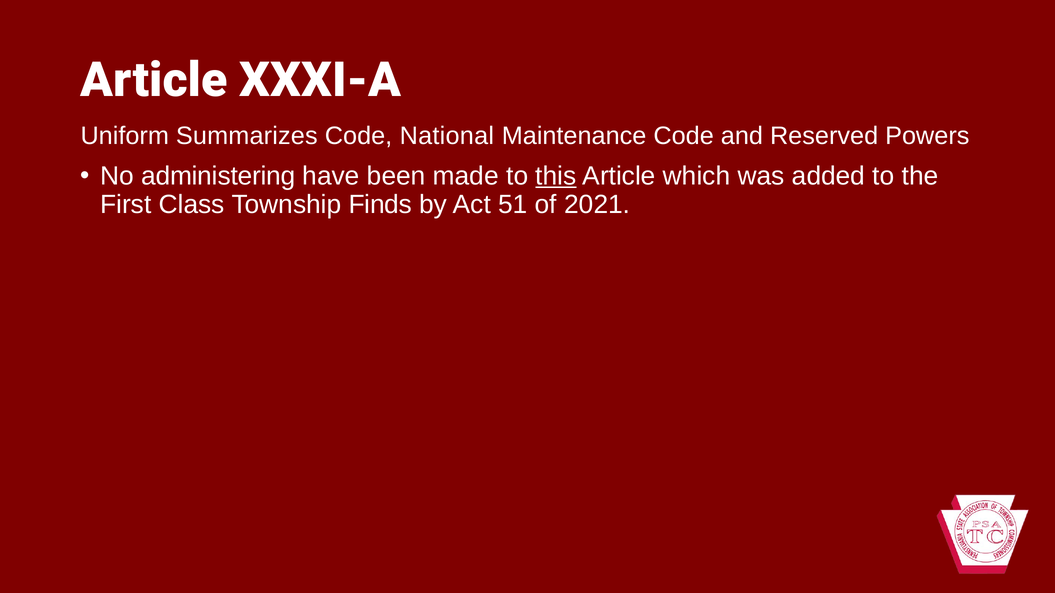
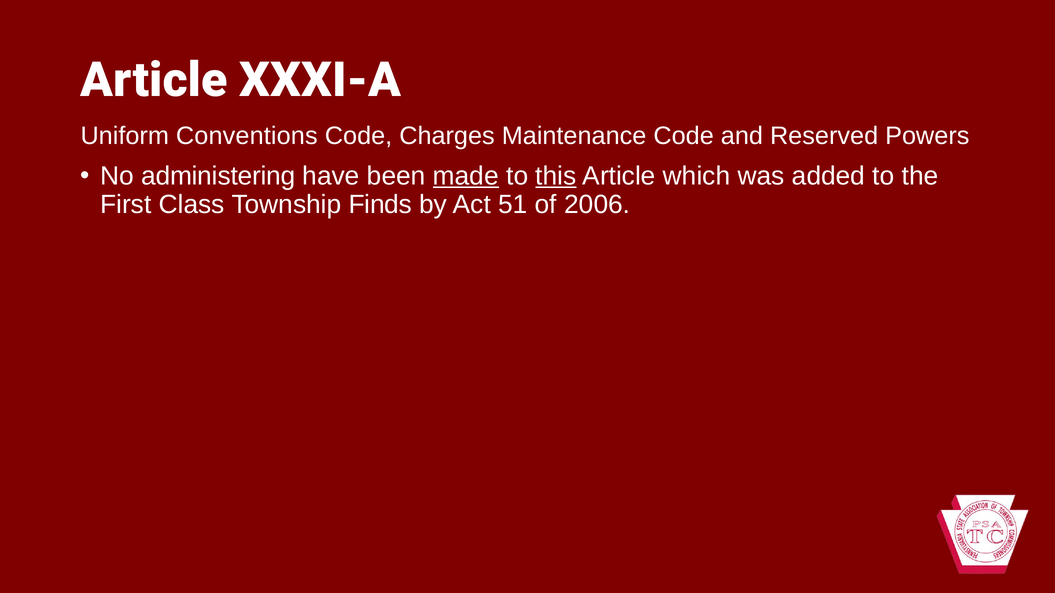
Summarizes: Summarizes -> Conventions (247, 136)
National: National -> Charges (447, 136)
made underline: none -> present (466, 176)
2021: 2021 -> 2006 (597, 204)
